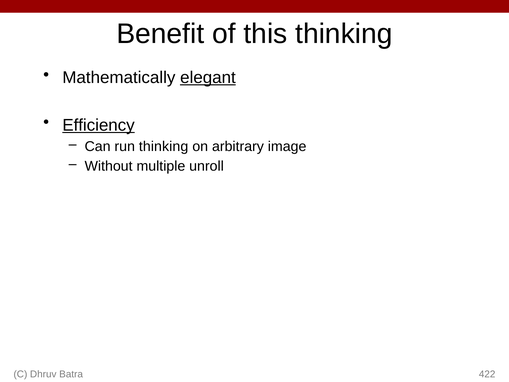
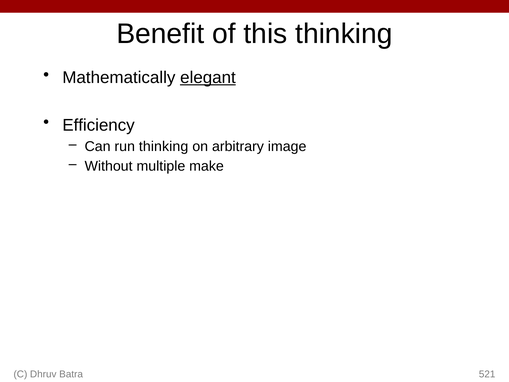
Efficiency underline: present -> none (99, 125)
unroll: unroll -> make (207, 166)
422: 422 -> 521 (487, 374)
